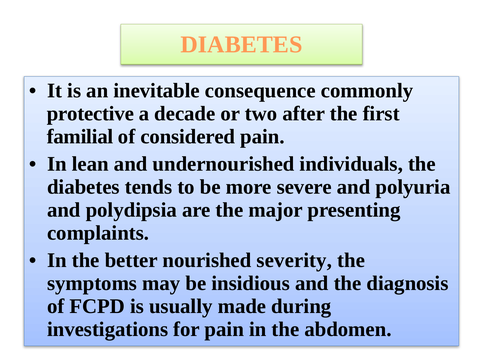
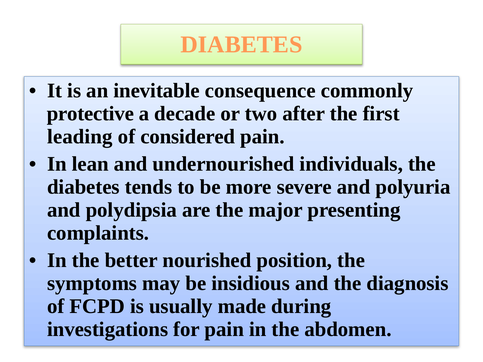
familial: familial -> leading (80, 137)
severity: severity -> position (294, 260)
